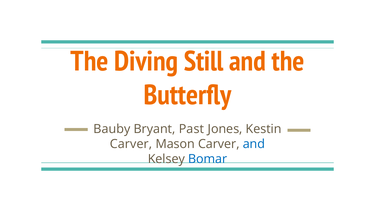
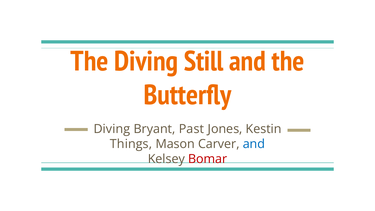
Bauby: Bauby -> Diving (112, 129)
Carver: Carver -> Things (131, 144)
Bomar colour: blue -> red (208, 159)
